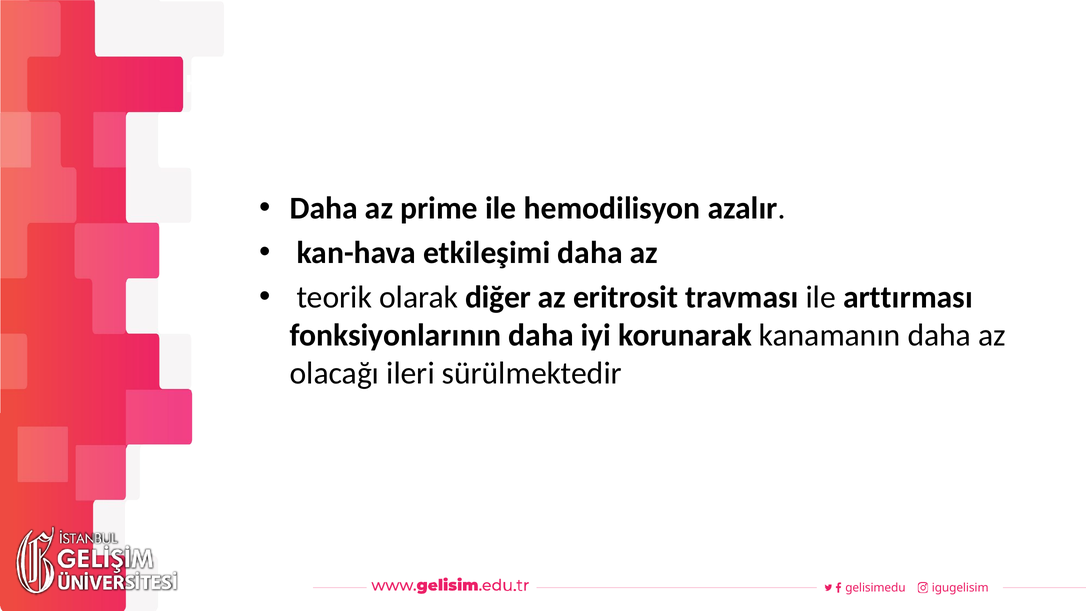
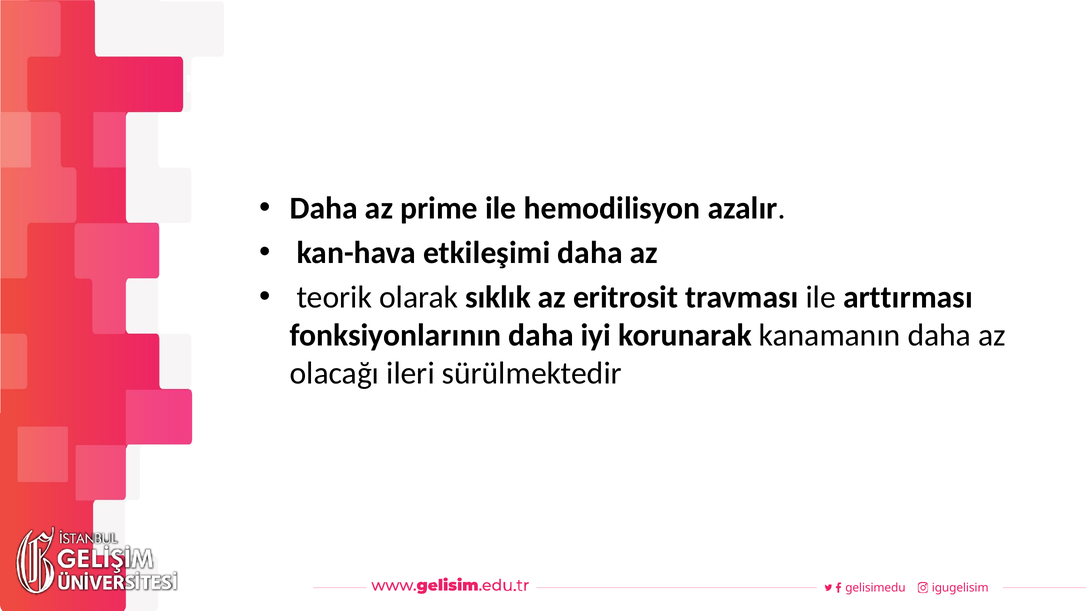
diğer: diğer -> sıklık (498, 297)
